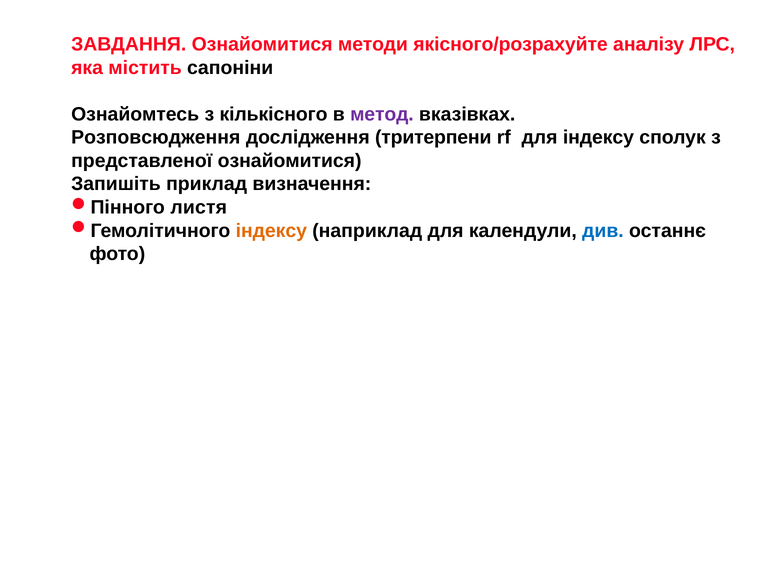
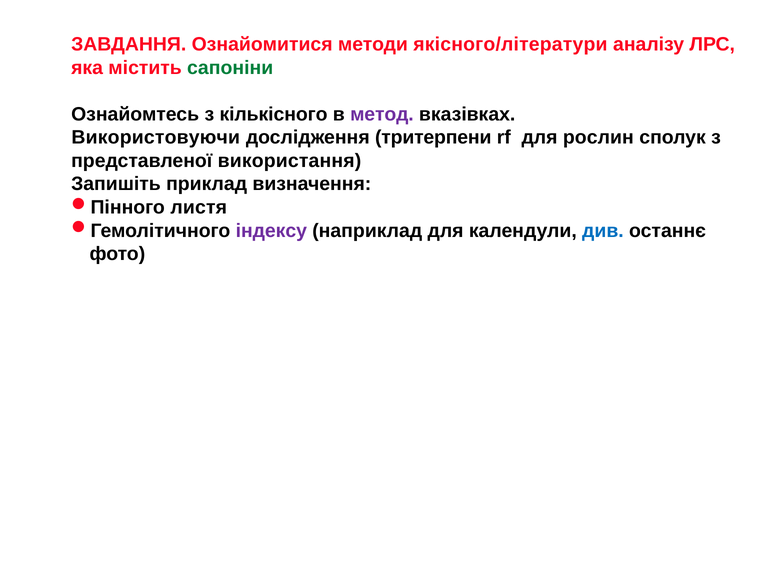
якісного/розрахуйте: якісного/розрахуйте -> якісного/літератури (510, 44)
сапоніни colour: black -> green (230, 68)
Розповсюдження: Розповсюдження -> Використовуючи (156, 138)
для індексу: індексу -> рослин (598, 138)
представленої ознайомитися: ознайомитися -> використання (289, 161)
індексу colour: orange -> purple (271, 231)
